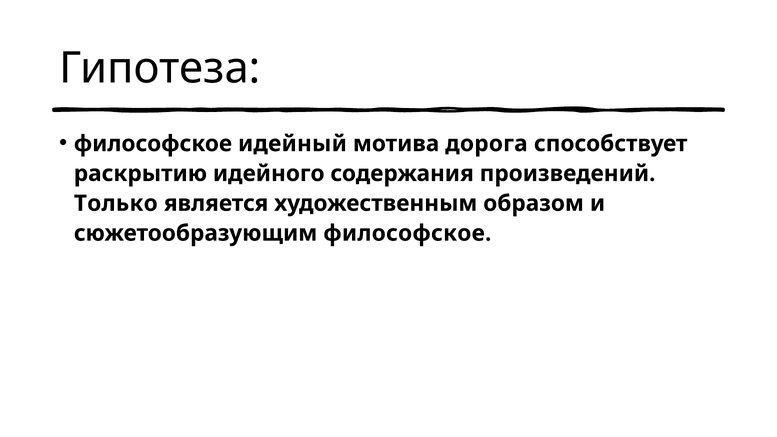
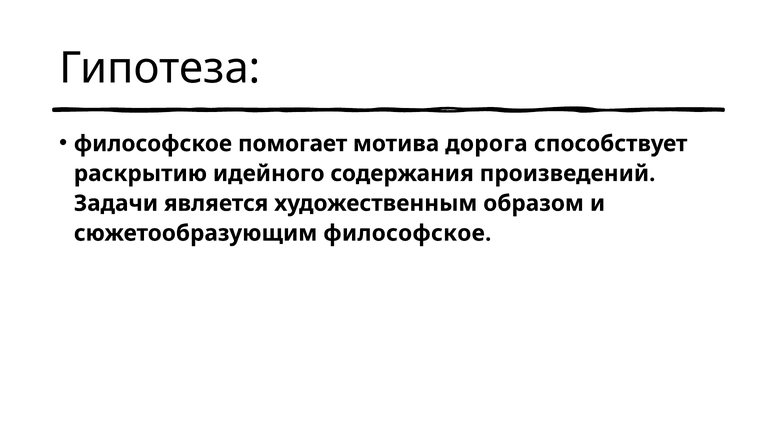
идейный: идейный -> помогает (293, 144)
Только: Только -> Задачи (116, 203)
